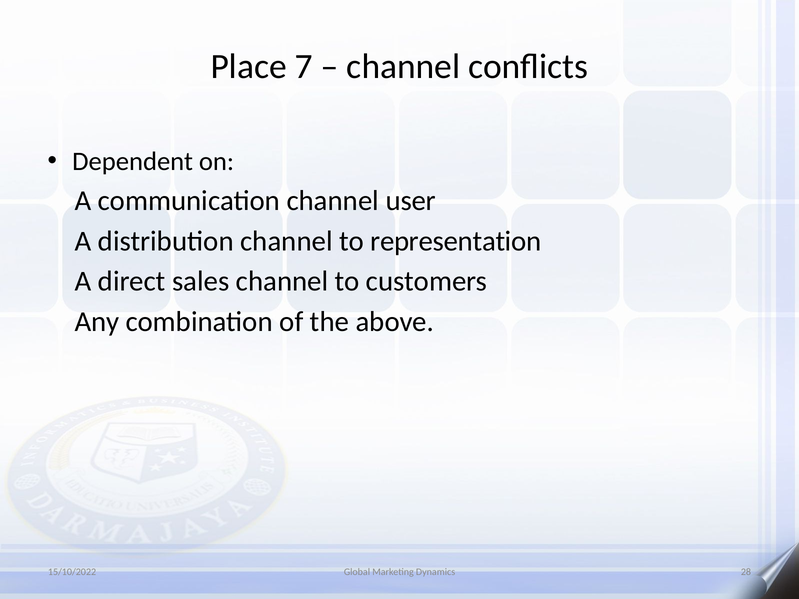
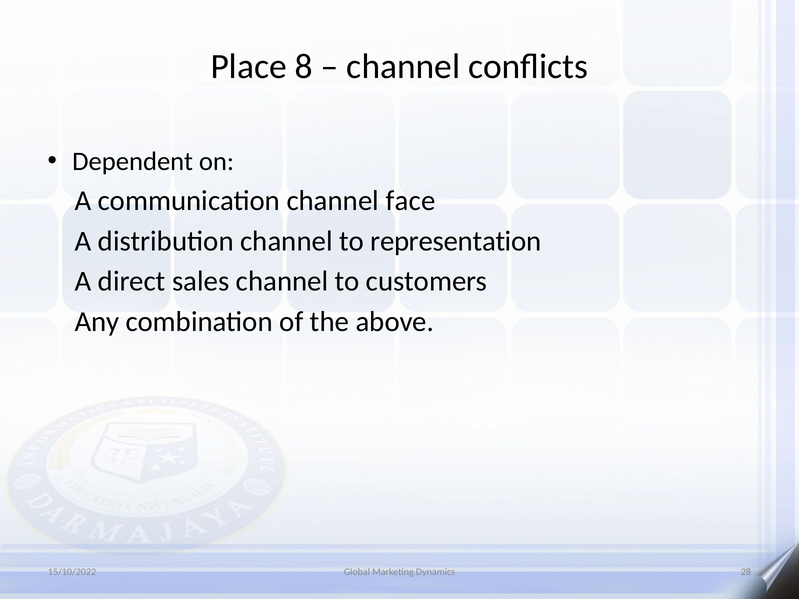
7: 7 -> 8 (304, 67)
user: user -> face (410, 201)
